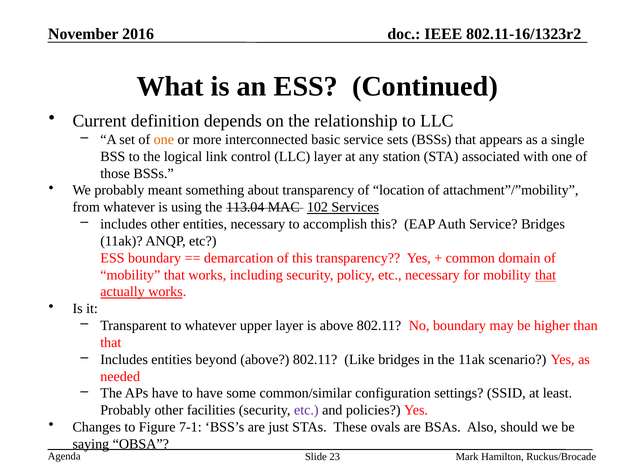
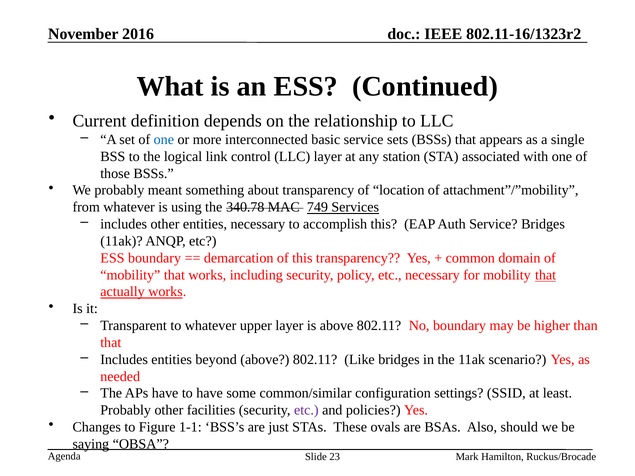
one colour: orange -> blue (164, 140)
113.04: 113.04 -> 340.78 (245, 207)
102: 102 -> 749 (317, 207)
7-1: 7-1 -> 1-1 (190, 427)
